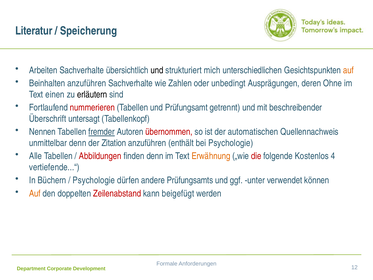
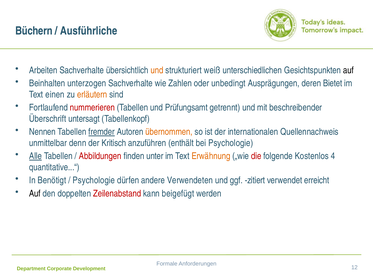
Literatur: Literatur -> Büchern (34, 31)
Speicherung: Speicherung -> Ausführliche (89, 31)
und colour: black -> orange (157, 70)
mich: mich -> weiß (212, 70)
auf colour: orange -> black (348, 70)
Beinhalten anzuführen: anzuführen -> unterzogen (87, 83)
Ohne: Ohne -> Bietet (333, 83)
erläutern colour: black -> orange (92, 94)
übernommen colour: red -> orange (169, 132)
automatischen: automatischen -> internationalen (253, 132)
Zitation: Zitation -> Kritisch (114, 143)
Alle underline: none -> present (36, 156)
finden denn: denn -> unter (155, 156)
vertiefende...“: vertiefende...“ -> quantitative...“ (54, 167)
Büchern: Büchern -> Benötigt (52, 180)
Prüfungsamts: Prüfungsamts -> Verwendeten (190, 180)
unter: unter -> zitiert (255, 180)
können: können -> erreicht (317, 180)
Auf colour: orange -> black (35, 193)
